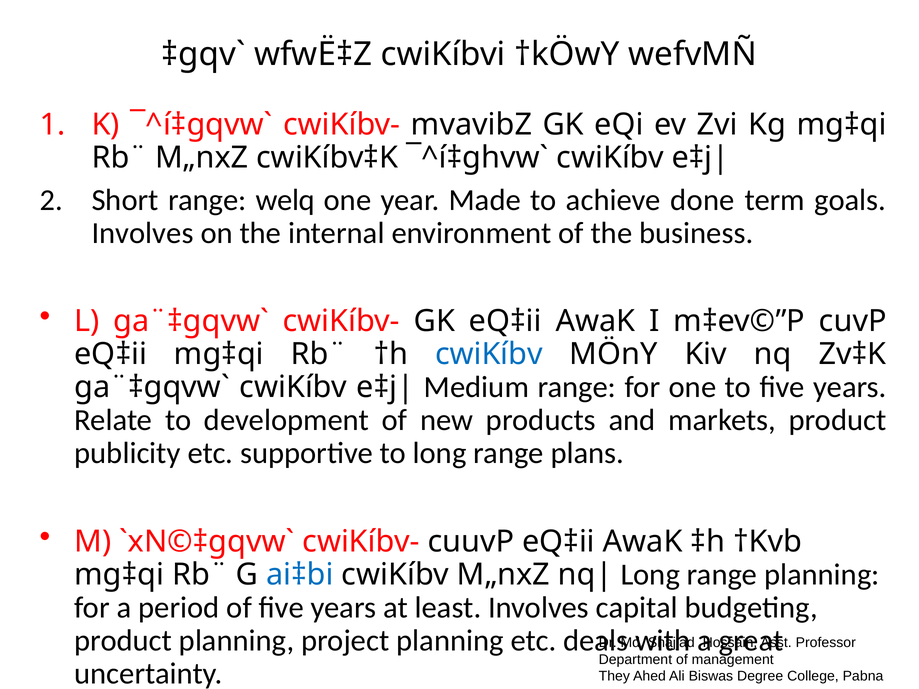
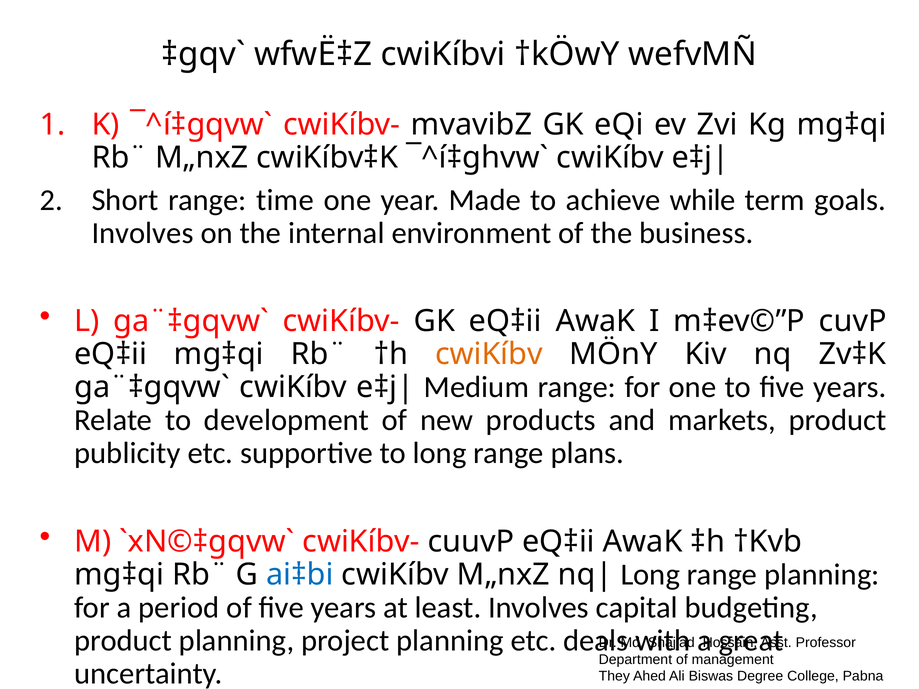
welq: welq -> time (285, 200)
done: done -> while (703, 200)
cwiKíbv colour: blue -> orange (489, 354)
